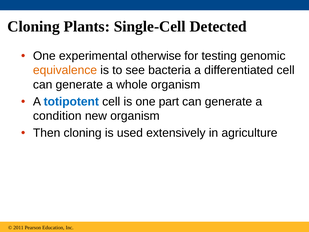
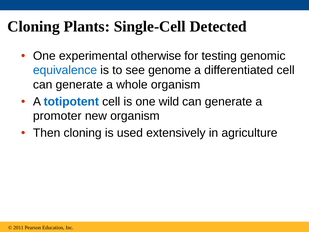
equivalence colour: orange -> blue (65, 70)
bacteria: bacteria -> genome (170, 70)
part: part -> wild (169, 101)
condition: condition -> promoter (57, 116)
